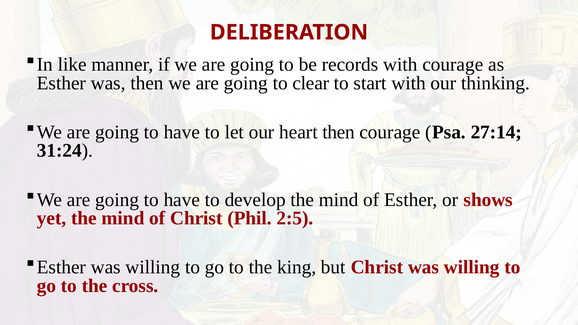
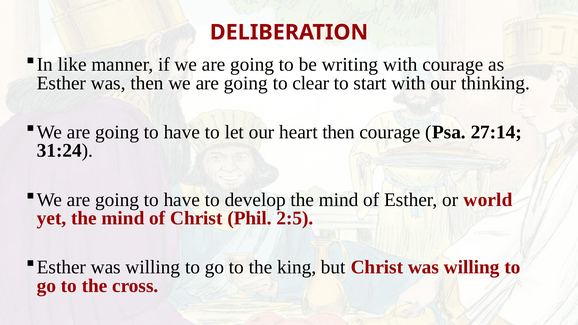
records: records -> writing (350, 65)
shows: shows -> world (488, 200)
